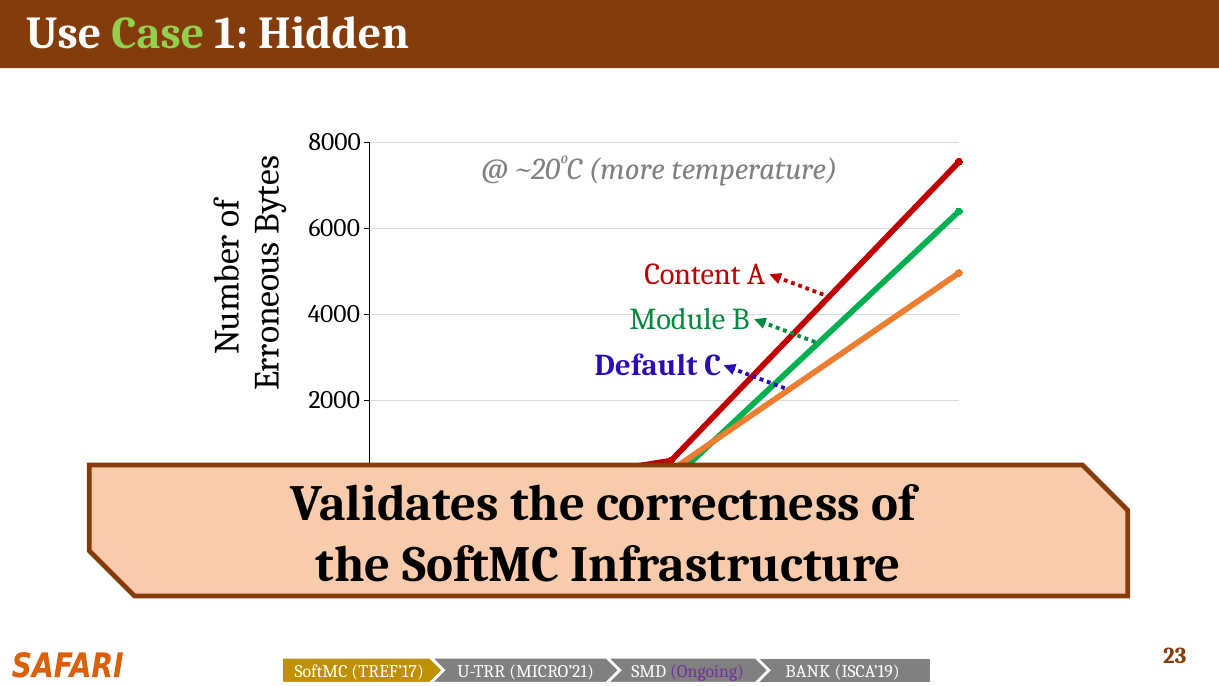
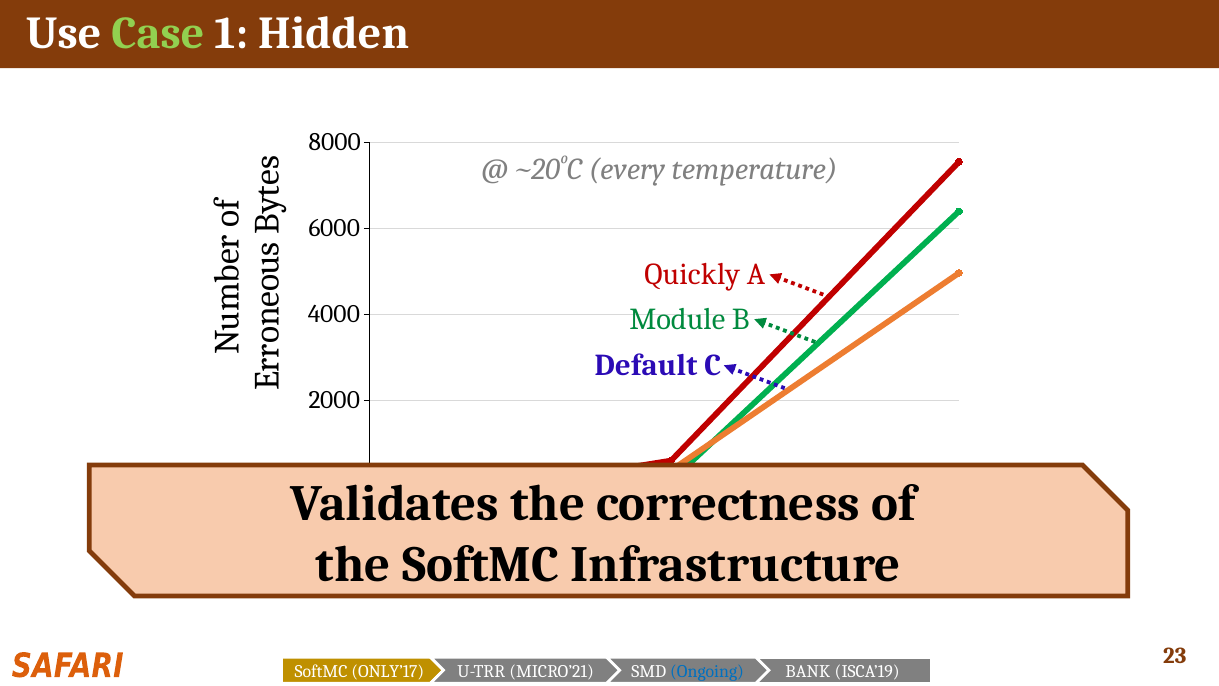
more: more -> every (627, 170)
Content: Content -> Quickly (692, 274)
TREF’17: TREF’17 -> ONLY’17 (388, 671)
Ongoing colour: purple -> blue (707, 671)
